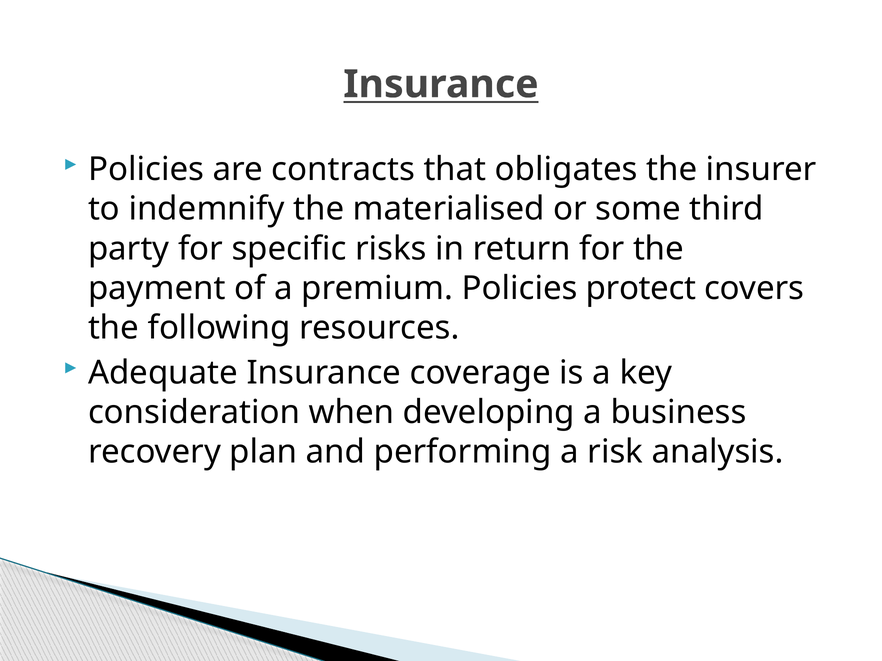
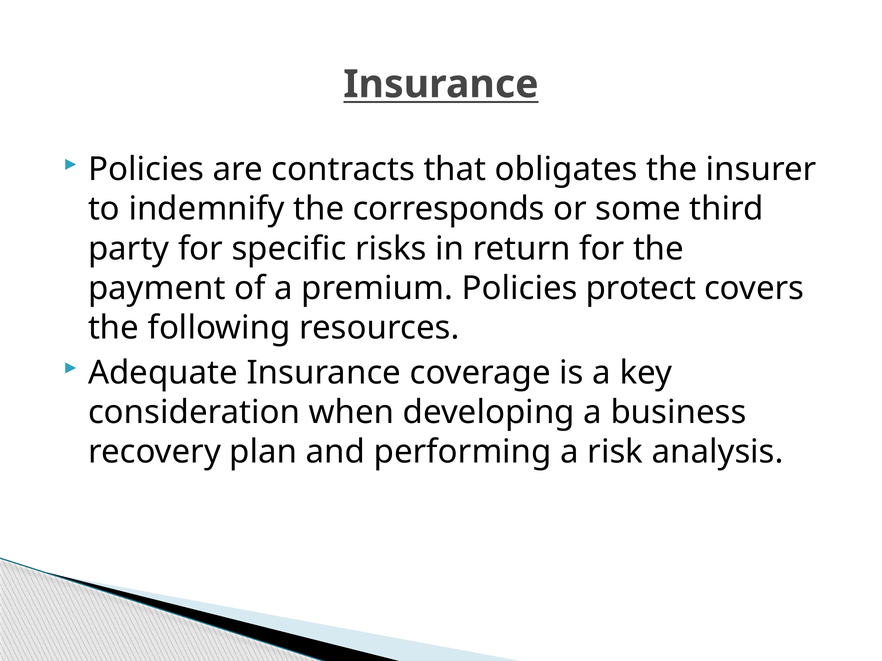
materialised: materialised -> corresponds (449, 209)
